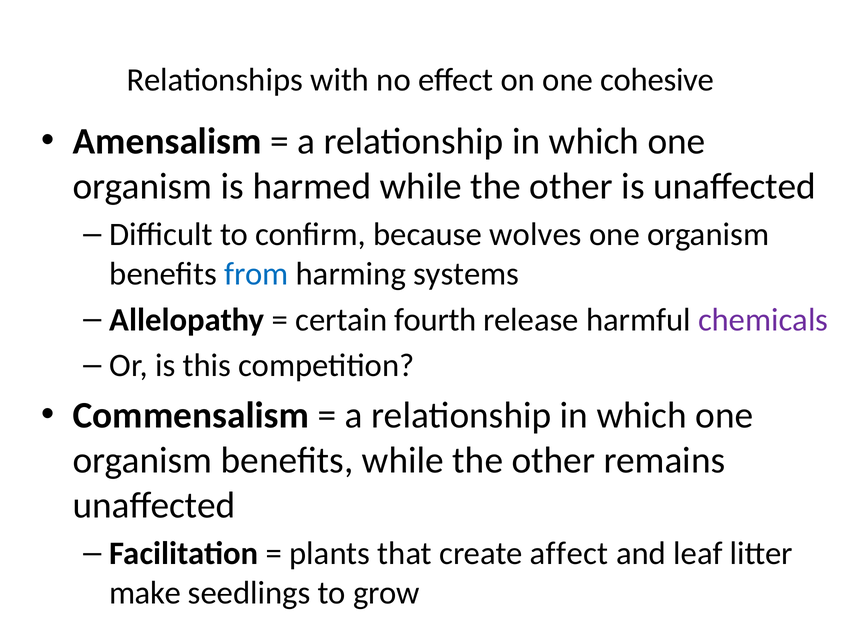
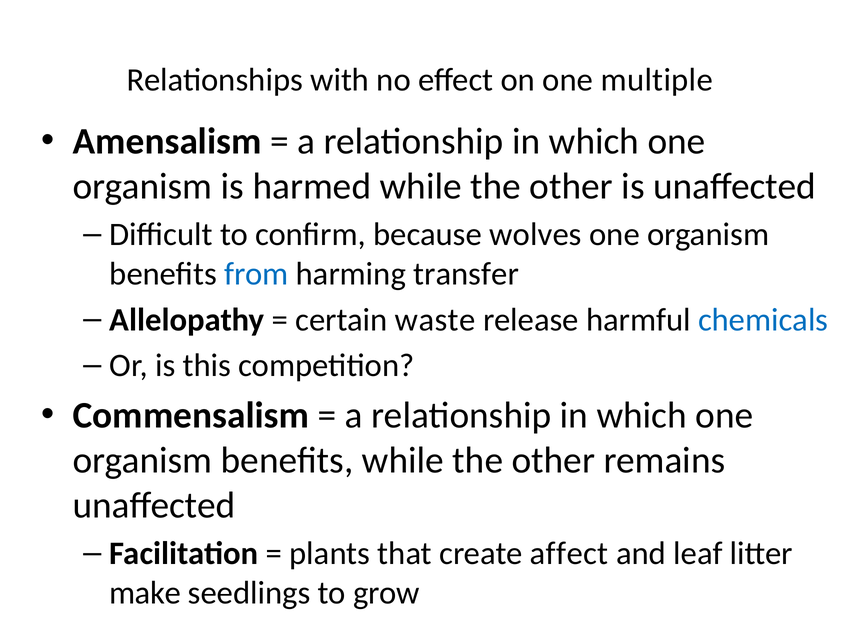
cohesive: cohesive -> multiple (657, 80)
systems: systems -> transfer (466, 274)
fourth: fourth -> waste (435, 320)
chemicals colour: purple -> blue (763, 320)
